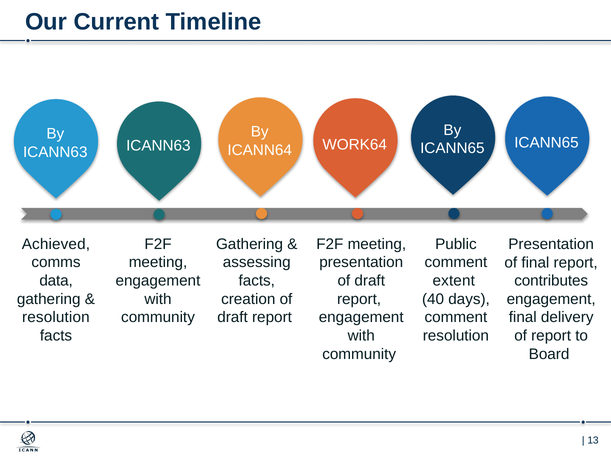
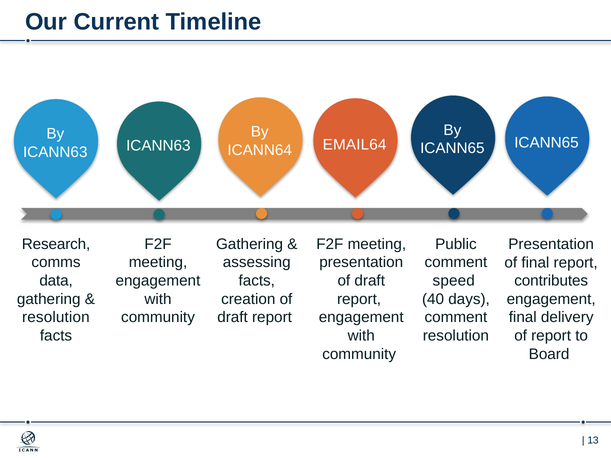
WORK64: WORK64 -> EMAIL64 (355, 145)
Achieved: Achieved -> Research (56, 244)
extent: extent -> speed (454, 281)
